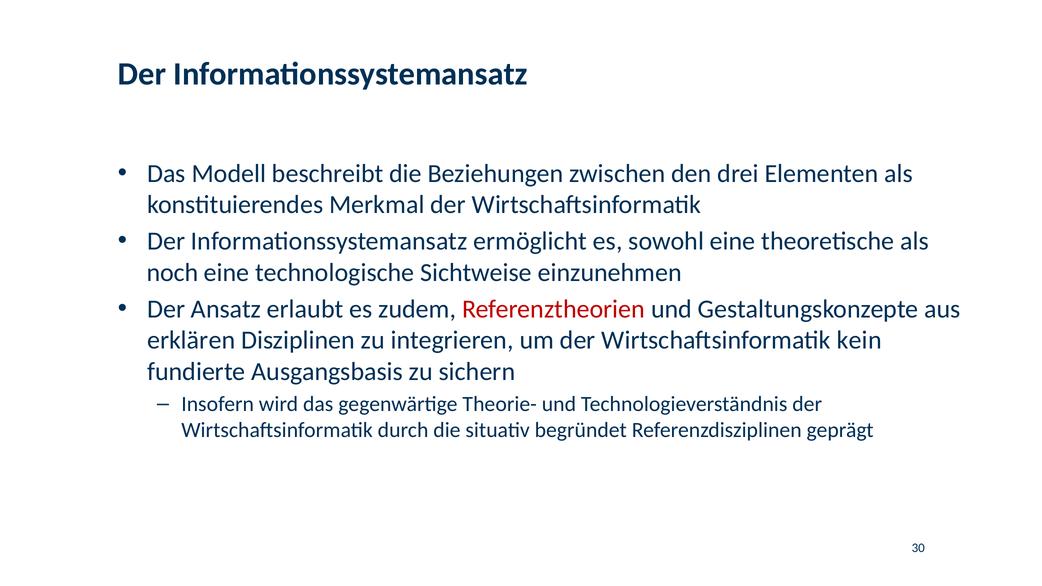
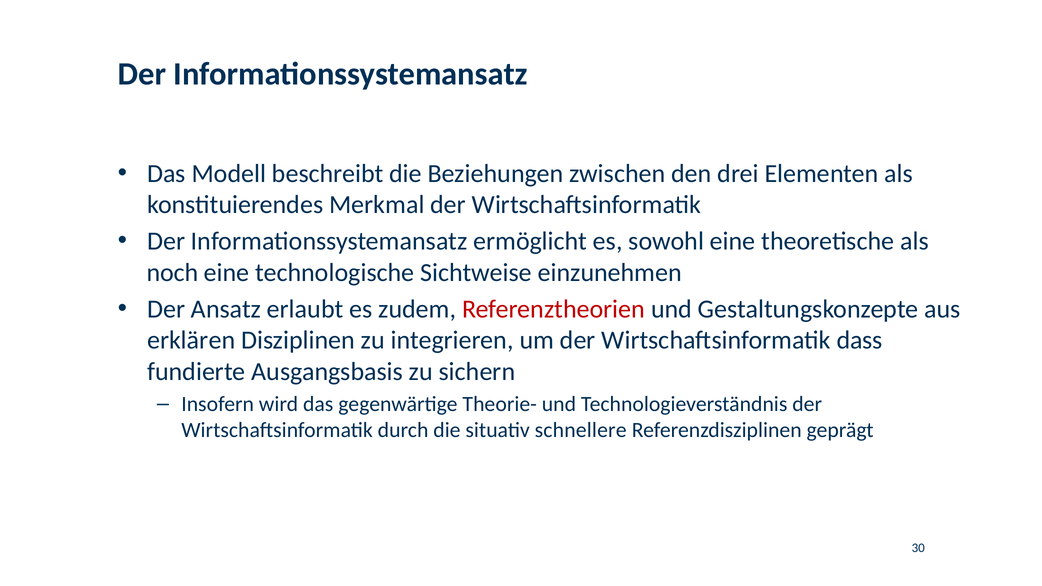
kein: kein -> dass (860, 340)
begründet: begründet -> schnellere (581, 430)
